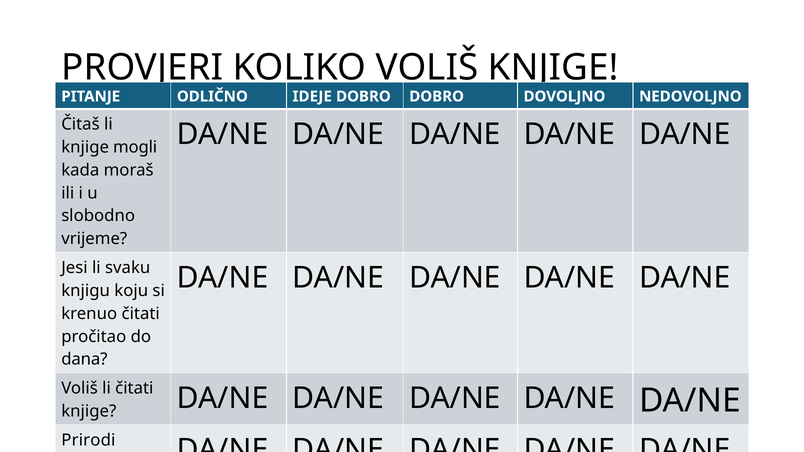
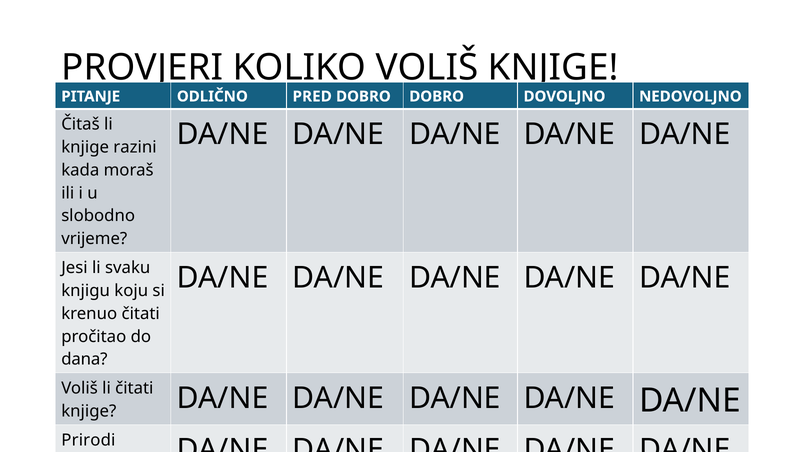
IDEJE: IDEJE -> PRED (312, 97)
mogli: mogli -> razini (135, 147)
